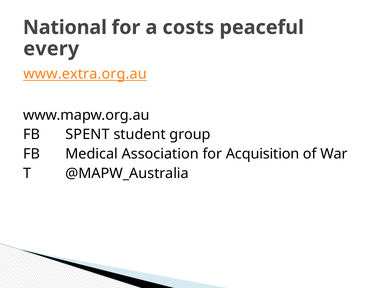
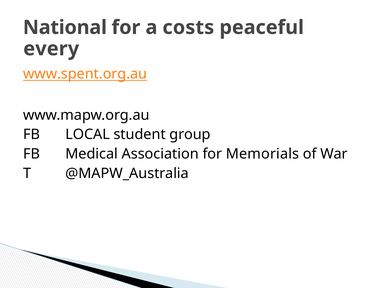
www.extra.org.au: www.extra.org.au -> www.spent.org.au (85, 74)
SPENT: SPENT -> LOCAL (88, 135)
Acquisition: Acquisition -> Memorials (263, 154)
